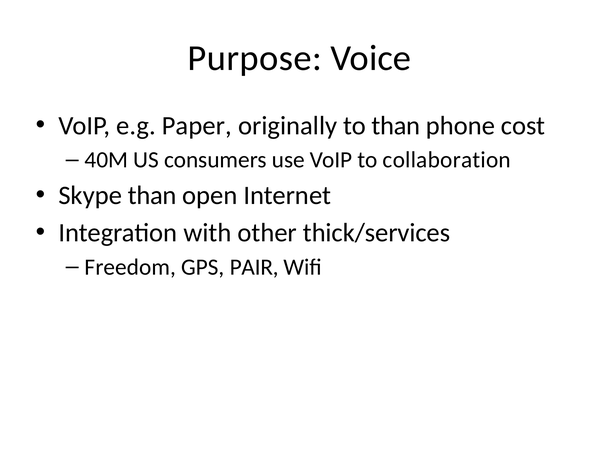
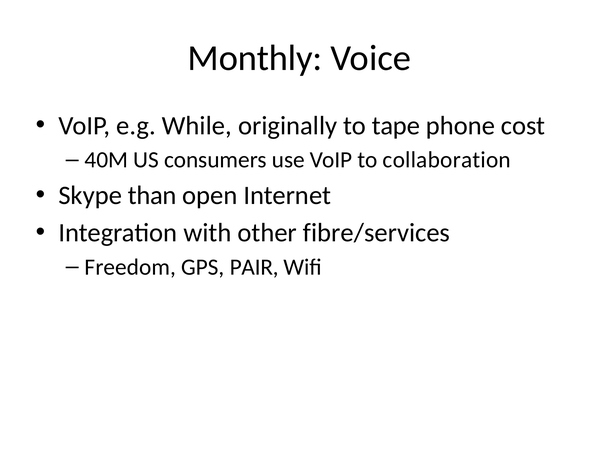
Purpose: Purpose -> Monthly (255, 58)
Paper: Paper -> While (197, 126)
to than: than -> tape (396, 126)
thick/services: thick/services -> fibre/services (377, 233)
